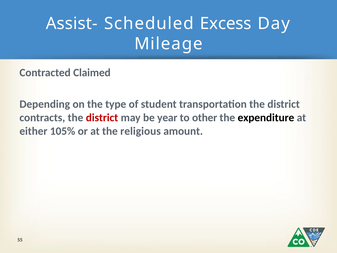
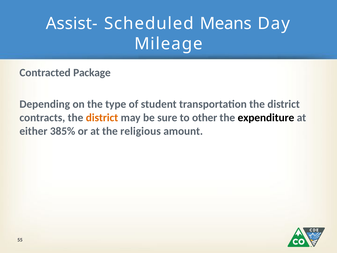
Excess: Excess -> Means (226, 24)
Claimed: Claimed -> Package (92, 73)
district colour: red -> orange (102, 117)
year: year -> sure (167, 117)
105%: 105% -> 385% (63, 131)
